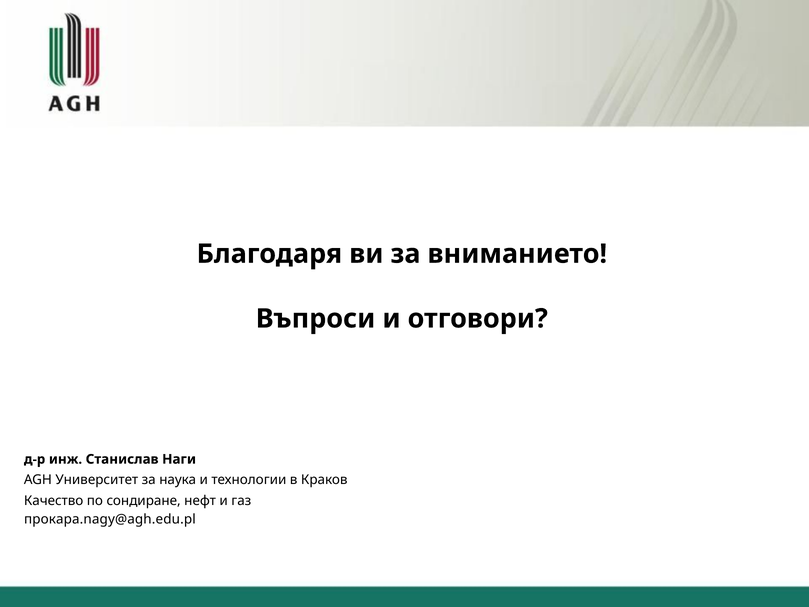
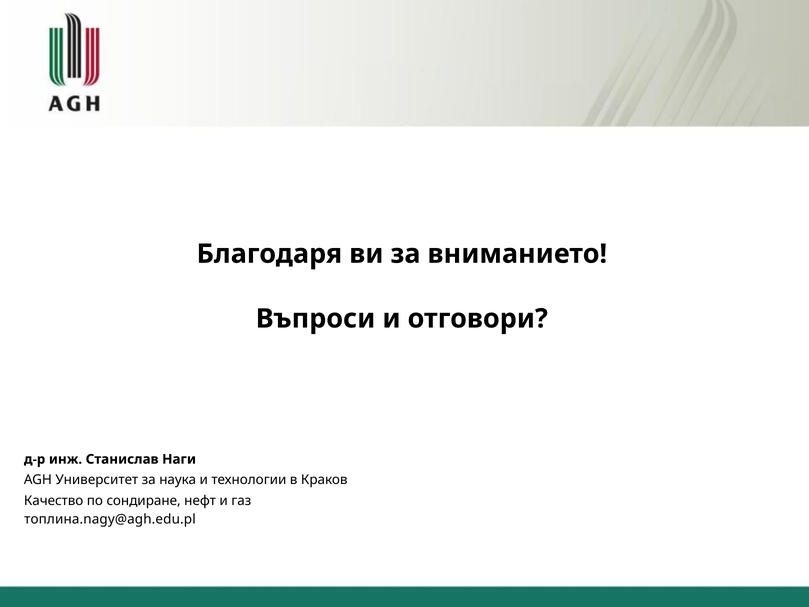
прокара.nagy@agh.edu.pl: прокара.nagy@agh.edu.pl -> топлина.nagy@agh.edu.pl (110, 519)
